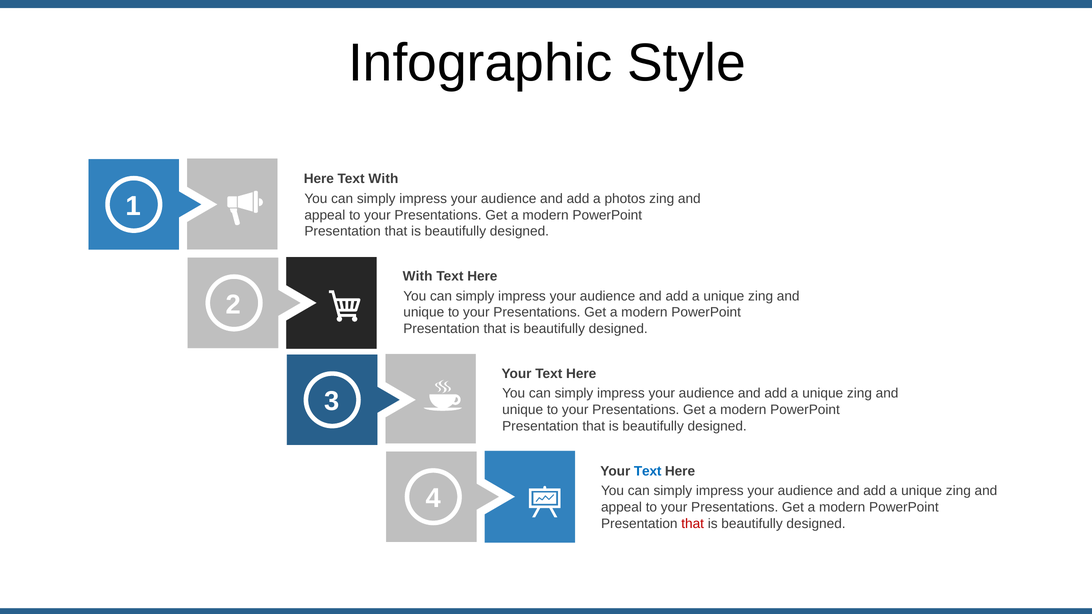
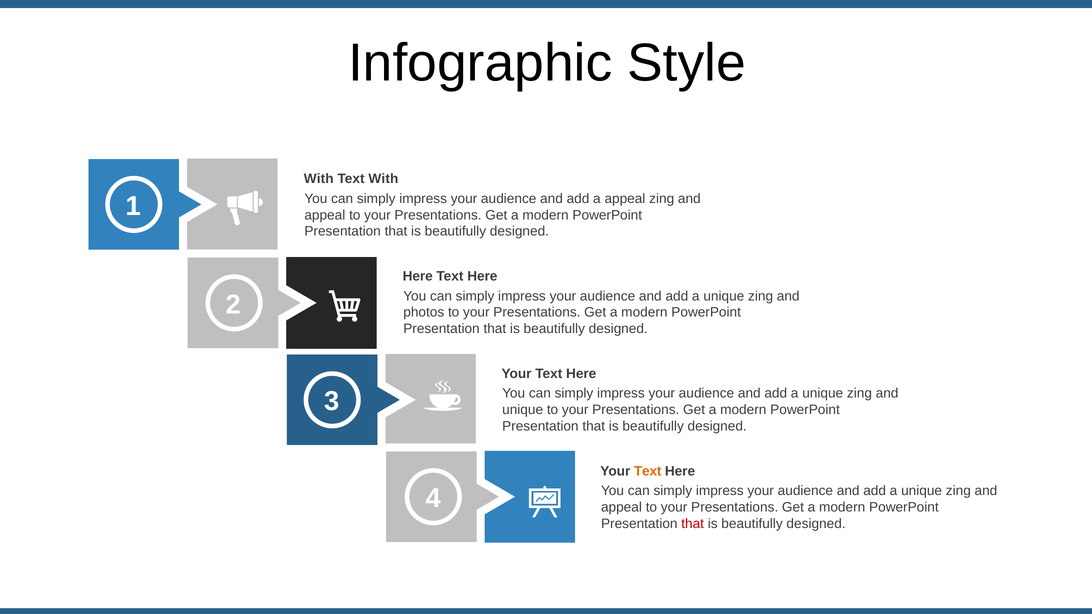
Here: Here -> With (319, 179)
a photos: photos -> appeal (625, 199)
With: With -> Here (418, 276)
unique: unique -> photos (424, 313)
Text colour: blue -> orange (648, 471)
